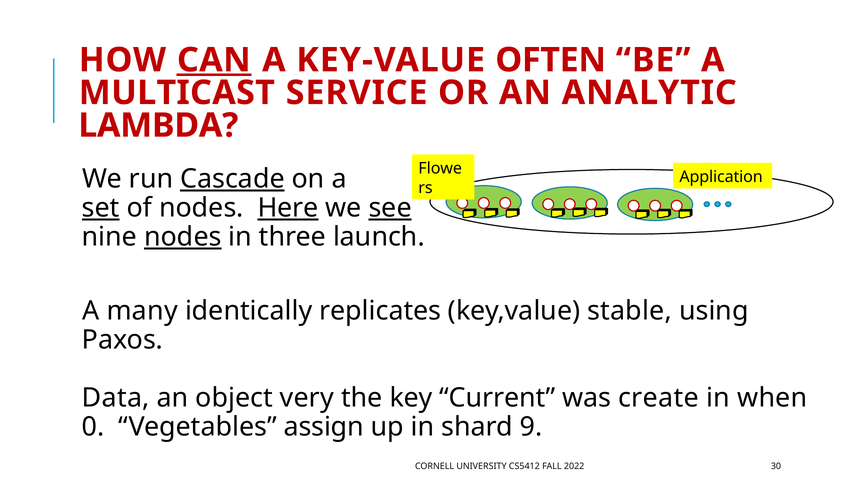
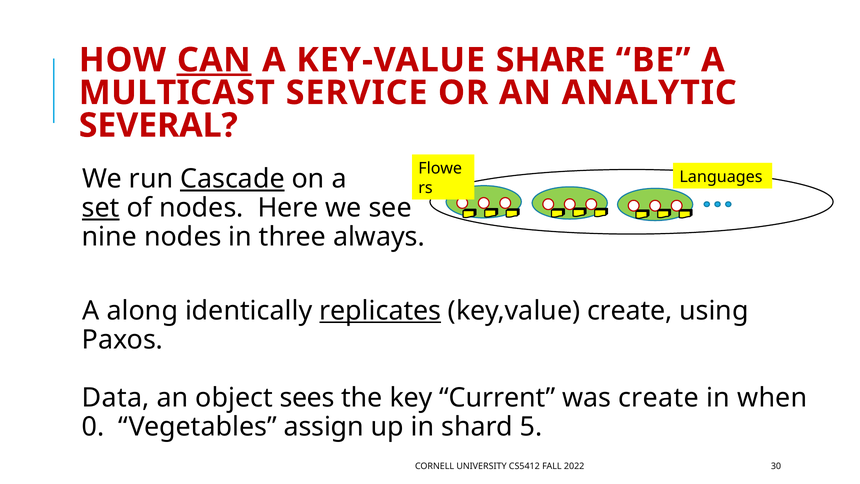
OFTEN: OFTEN -> SHARE (551, 60)
LAMBDA: LAMBDA -> SEVERAL (158, 125)
Application: Application -> Languages (721, 177)
Here underline: present -> none (288, 208)
see underline: present -> none (390, 208)
nodes underline: present -> none (183, 237)
launch: launch -> always (379, 237)
many: many -> along (142, 311)
replicates underline: none -> present (380, 311)
key,value stable: stable -> create (630, 311)
very: very -> sees (307, 398)
9: 9 -> 5 (531, 427)
